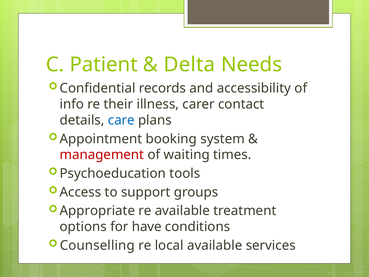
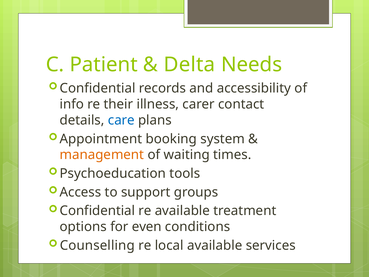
management colour: red -> orange (102, 155)
Appropriate: Appropriate -> Confidential (97, 211)
have: have -> even (147, 227)
